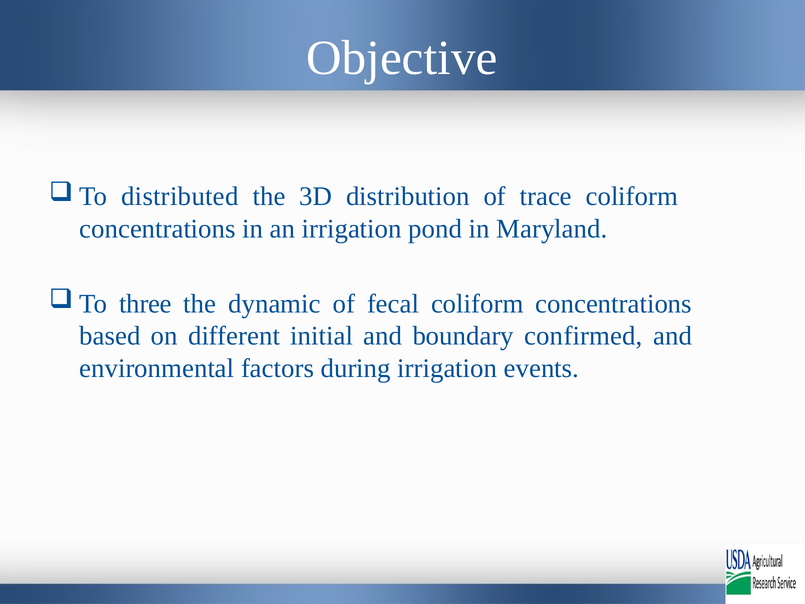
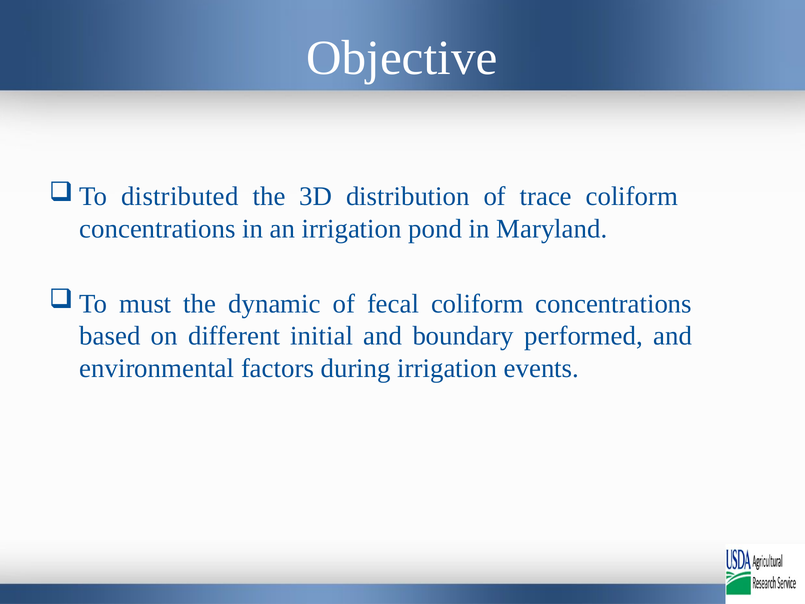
three: three -> must (145, 304)
confirmed: confirmed -> performed (584, 336)
